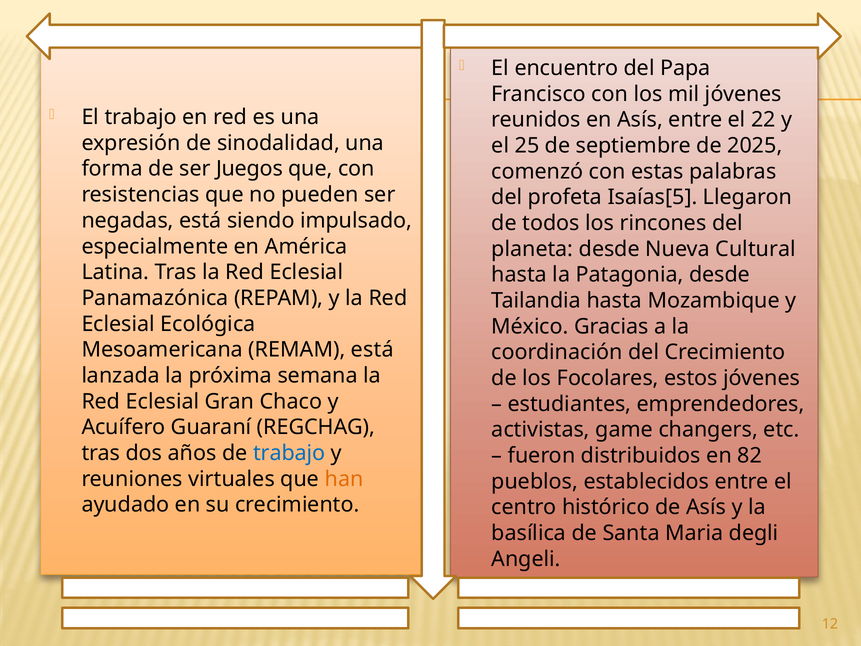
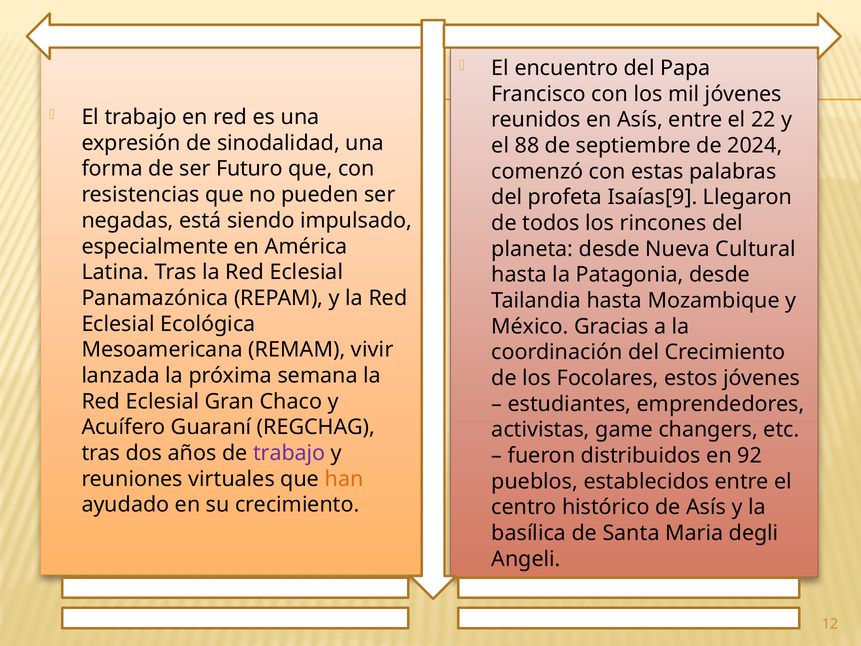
25: 25 -> 88 (527, 146)
2025: 2025 -> 2024 (755, 146)
Juegos: Juegos -> Futuro (249, 169)
Isaías[5: Isaías[5 -> Isaías[9 (652, 197)
REMAM está: está -> vivir (372, 350)
trabajo colour: blue -> purple (289, 453)
82: 82 -> 92 (750, 455)
